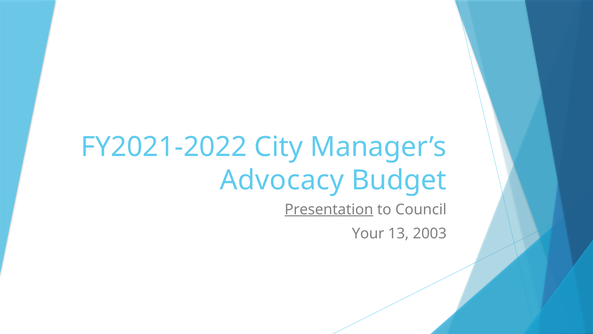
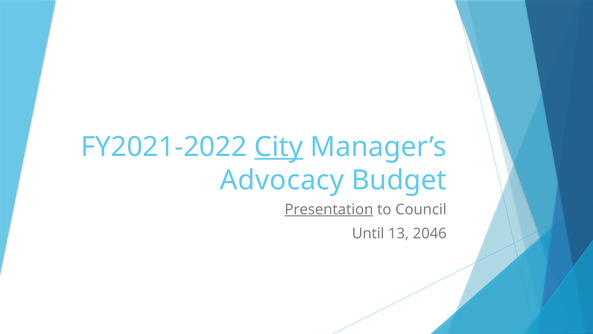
City underline: none -> present (279, 147)
Your: Your -> Until (368, 233)
2003: 2003 -> 2046 (430, 233)
